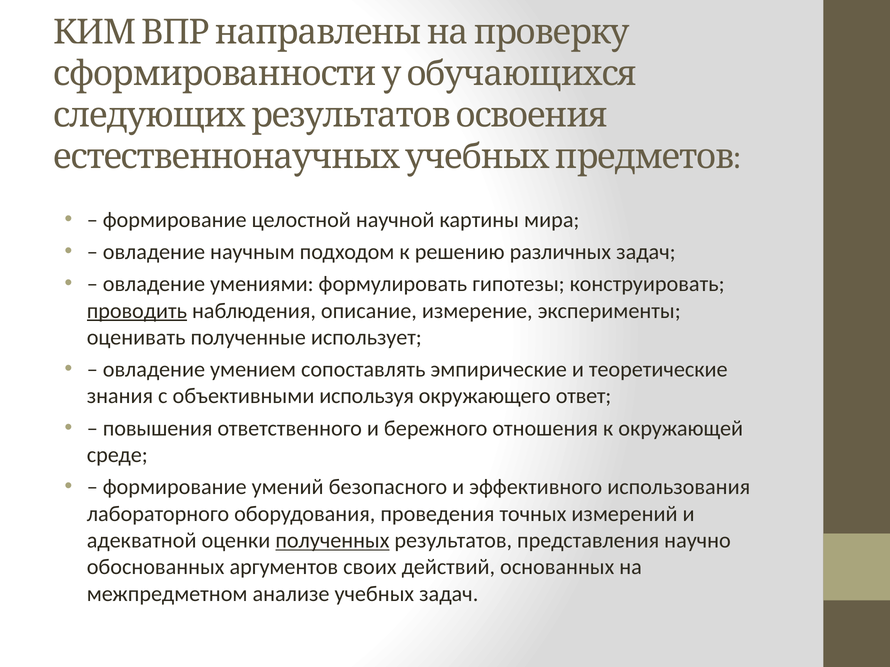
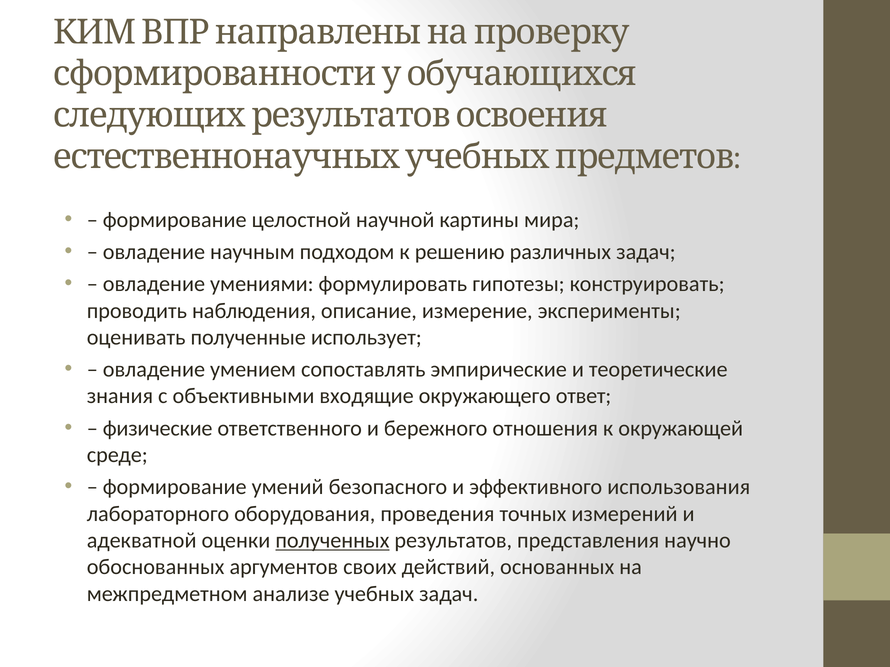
проводить underline: present -> none (137, 311)
используя: используя -> входящие (367, 396)
повышения: повышения -> физические (158, 429)
